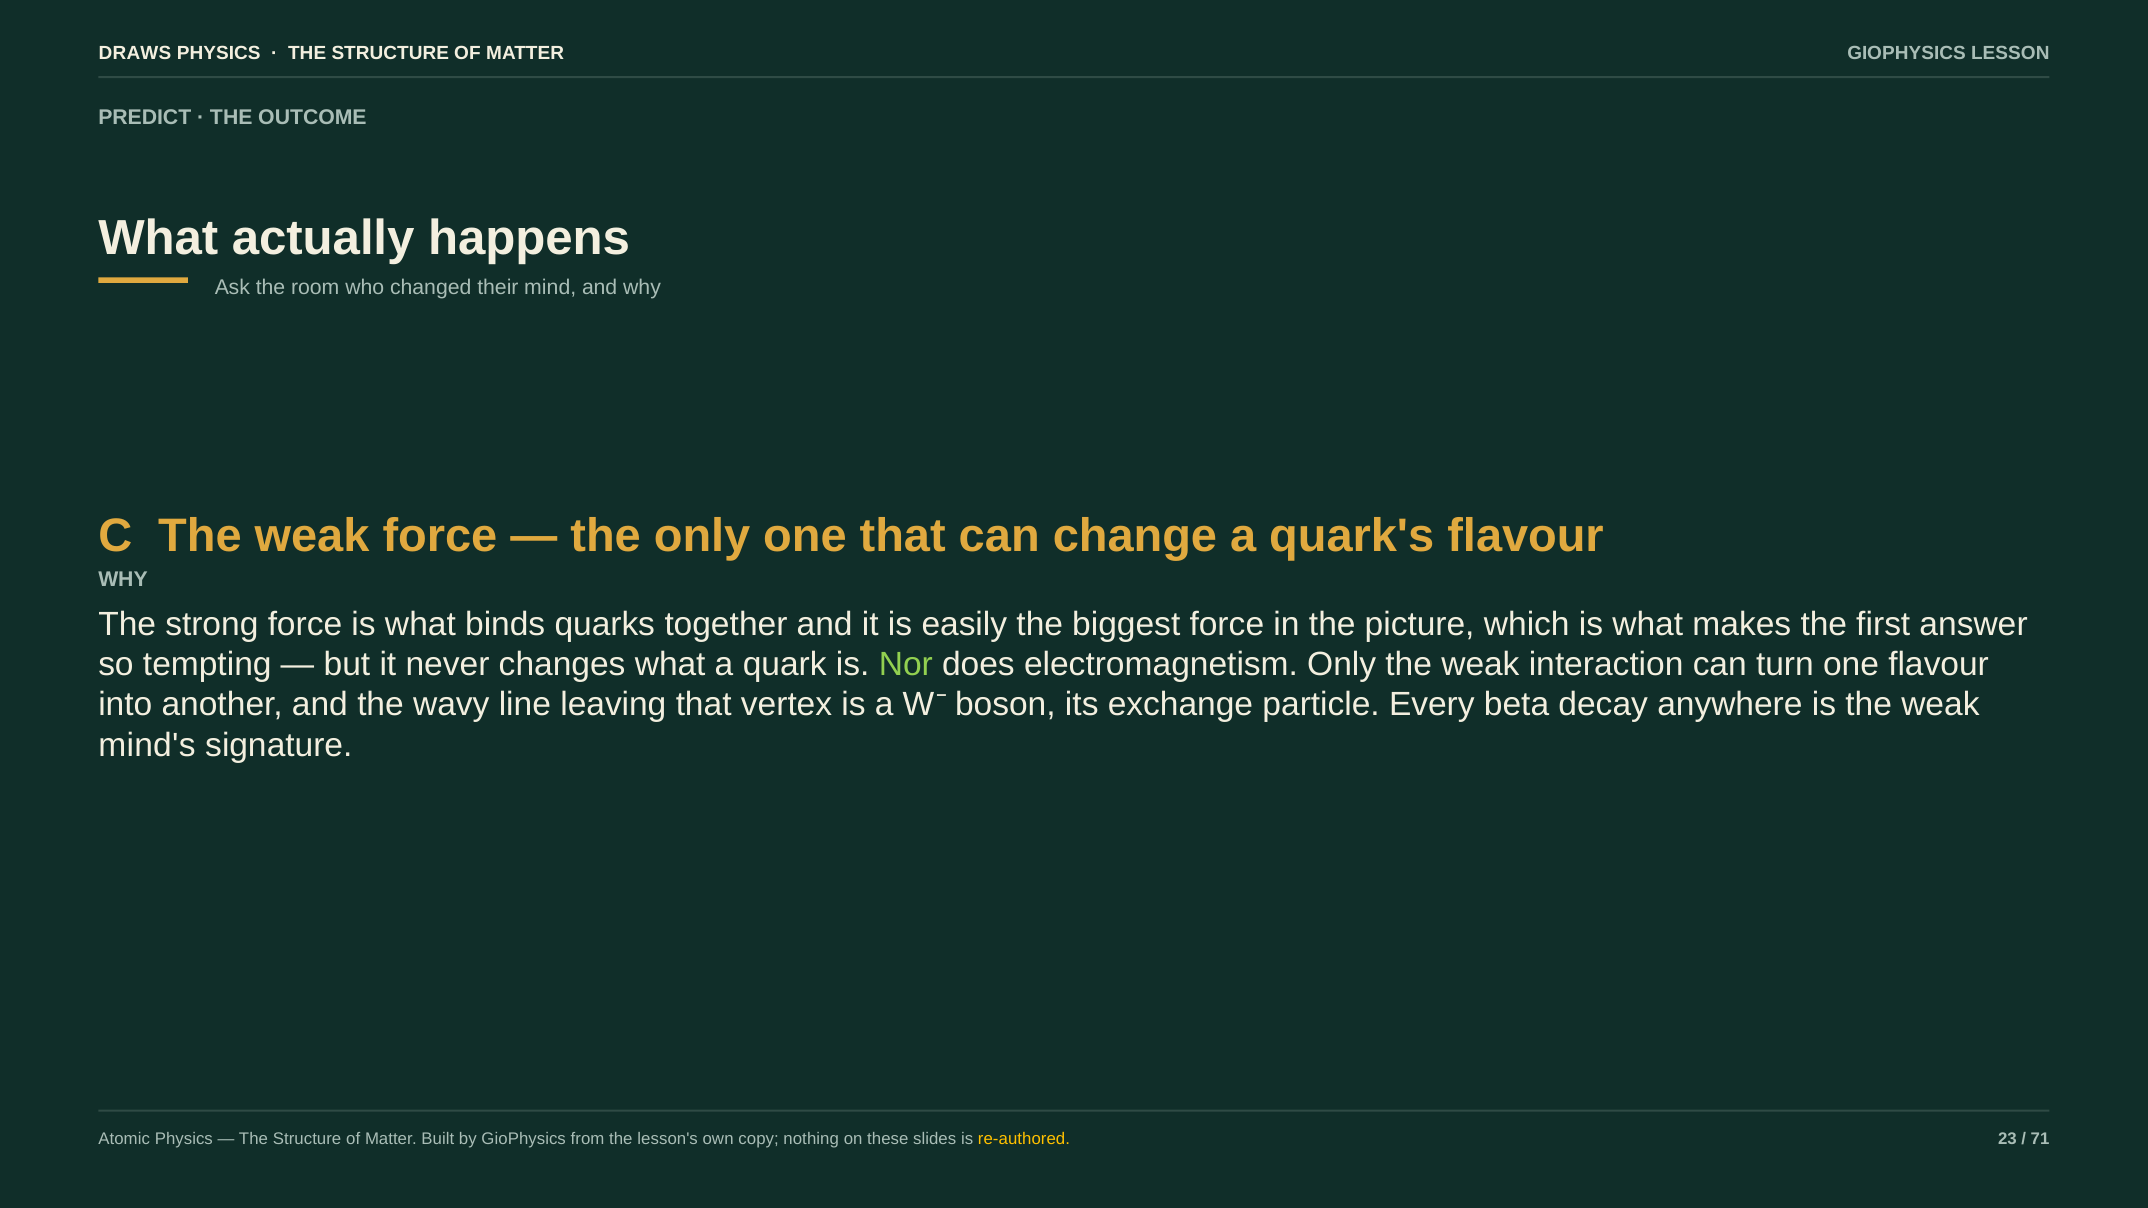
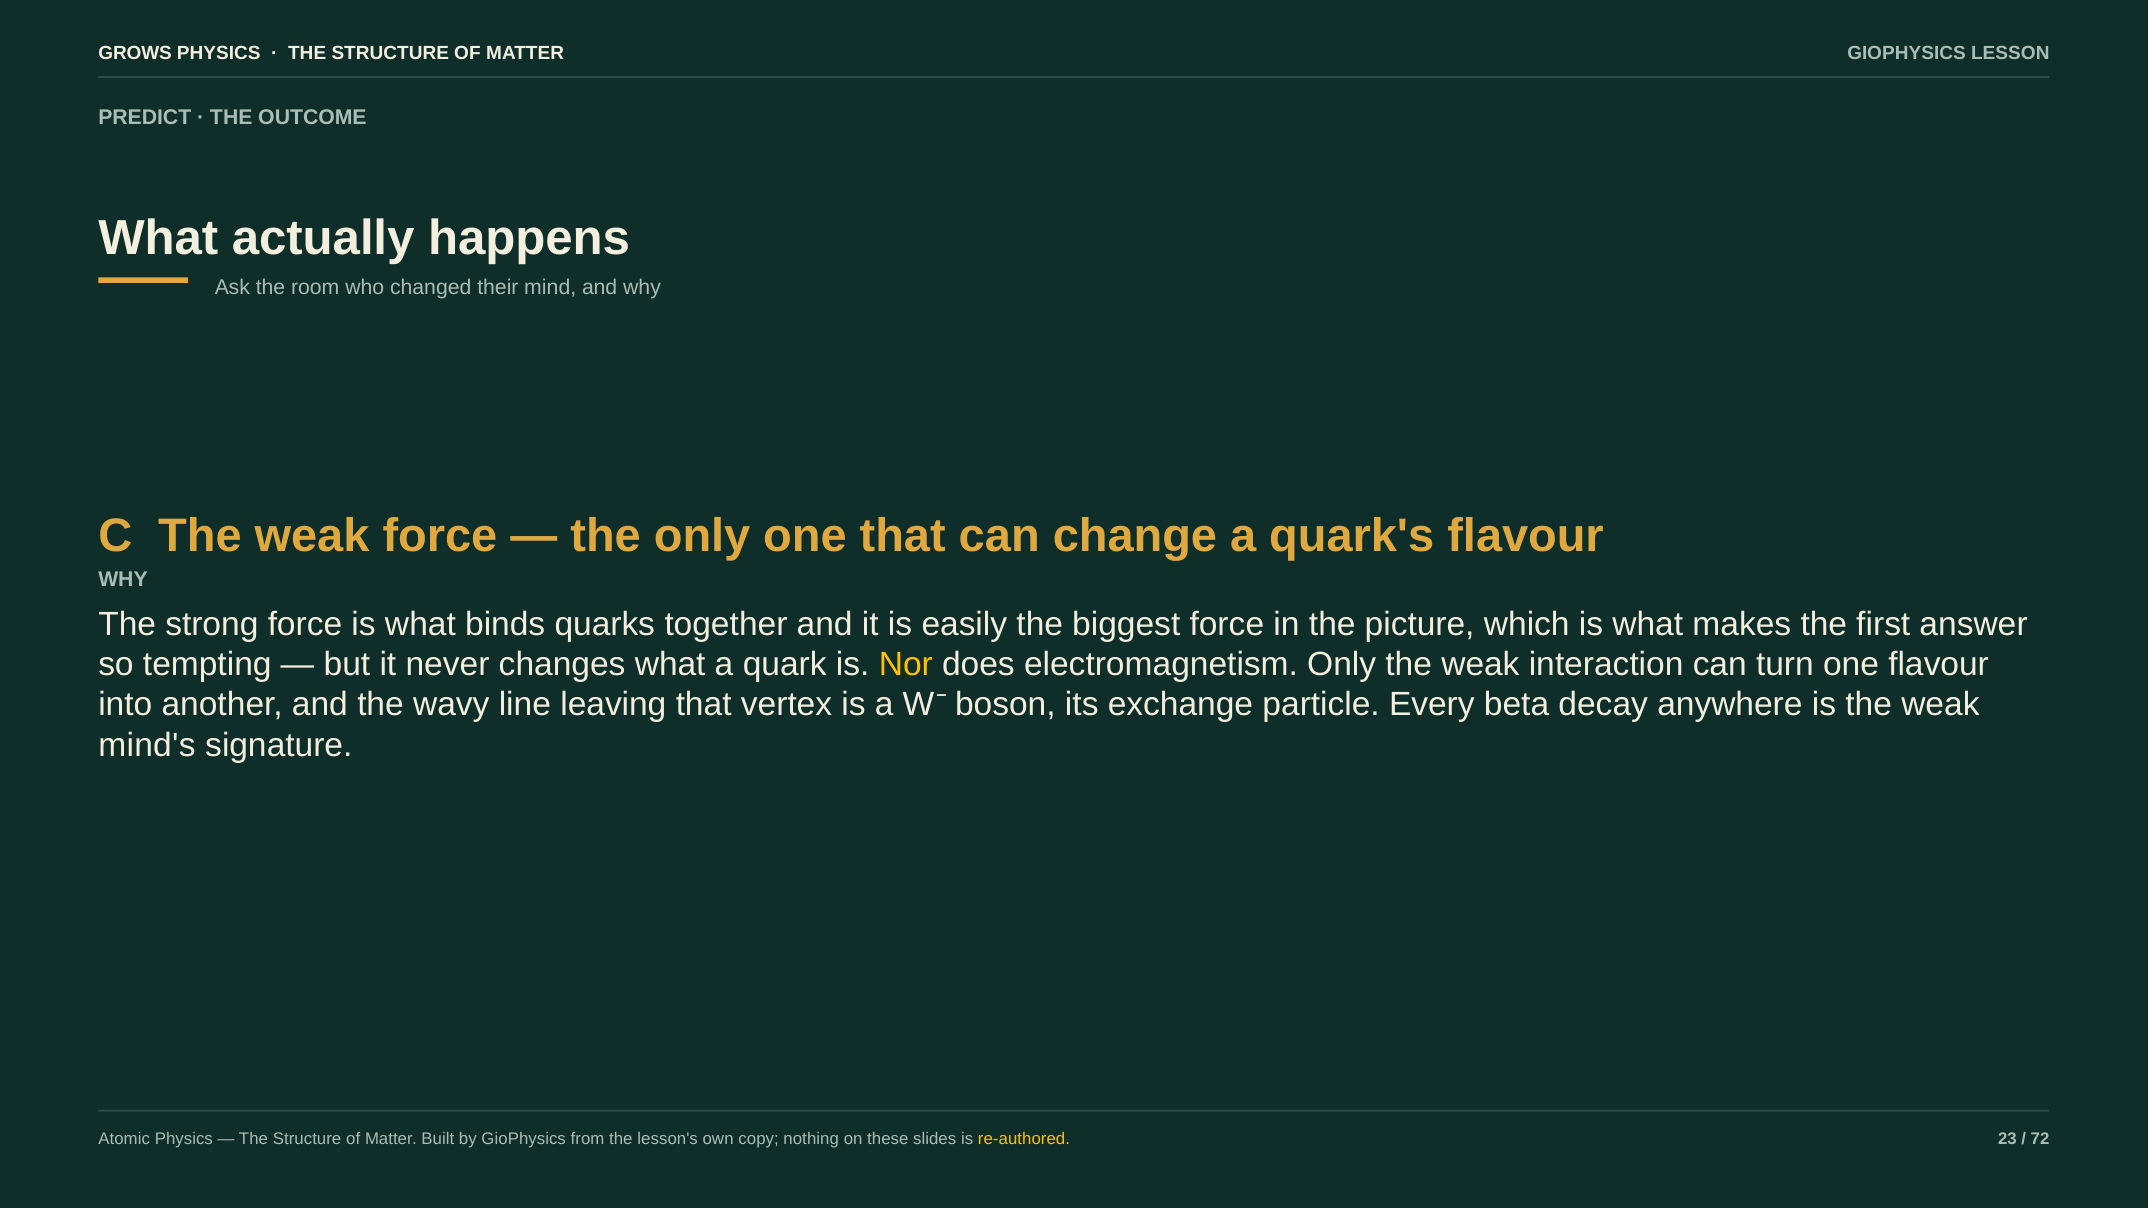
DRAWS: DRAWS -> GROWS (135, 53)
Nor colour: light green -> yellow (906, 665)
71: 71 -> 72 (2040, 1139)
